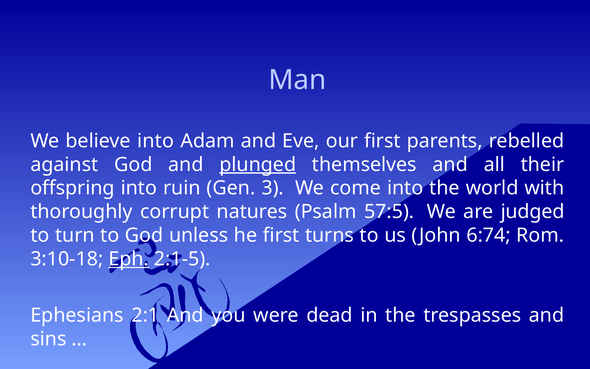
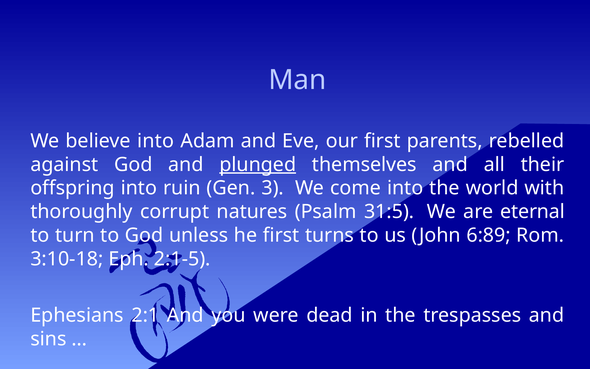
57:5: 57:5 -> 31:5 (389, 212)
judged: judged -> eternal (533, 212)
6:74: 6:74 -> 6:89 (489, 235)
Eph underline: present -> none (129, 259)
